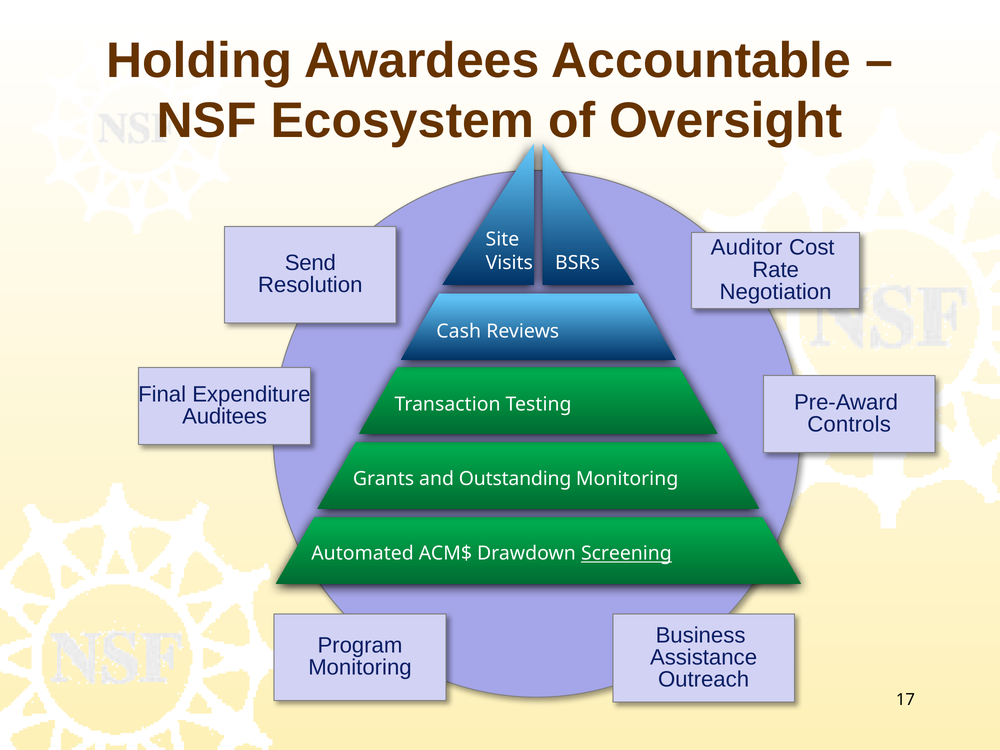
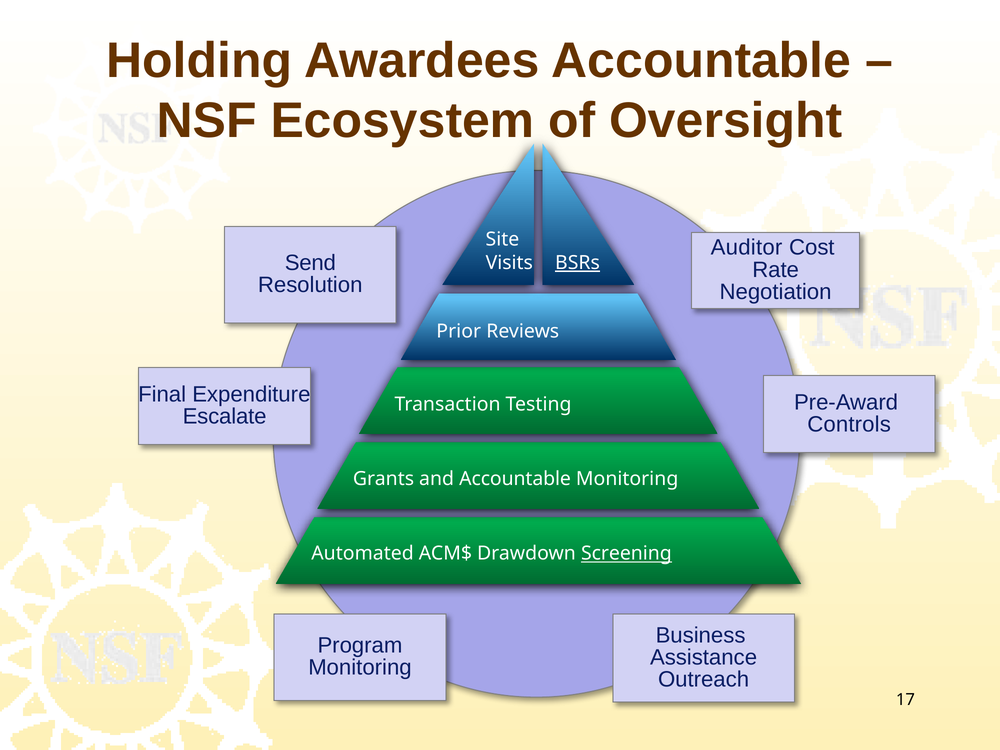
BSRs underline: none -> present (578, 263)
Cash: Cash -> Prior (459, 331)
Auditees: Auditees -> Escalate (225, 417)
and Outstanding: Outstanding -> Accountable (515, 479)
